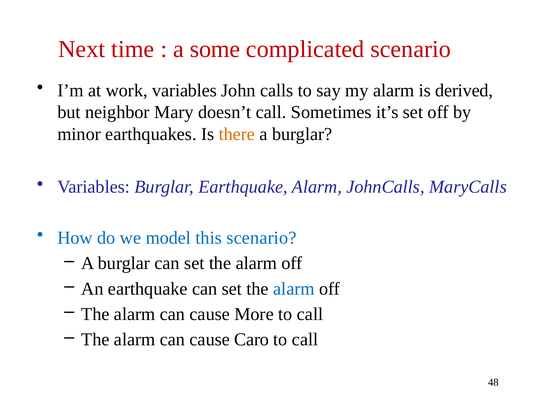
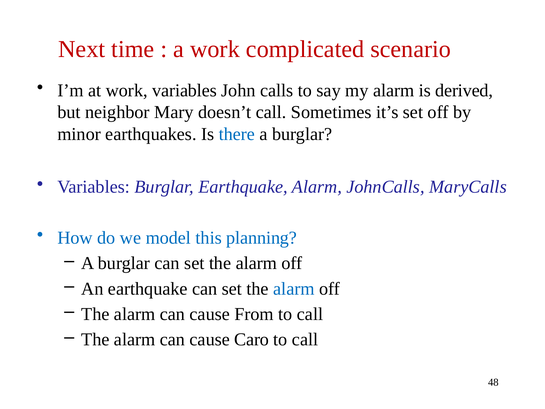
a some: some -> work (215, 49)
there colour: orange -> blue (237, 134)
this scenario: scenario -> planning (262, 238)
More: More -> From (254, 314)
